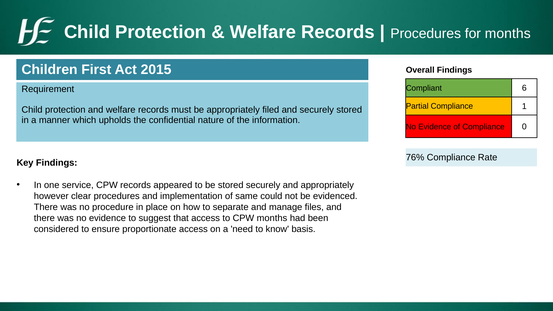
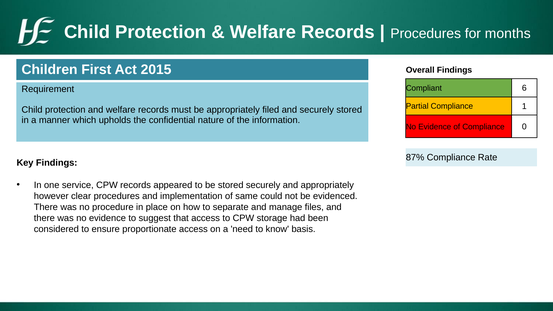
76%: 76% -> 87% (415, 158)
CPW months: months -> storage (272, 218)
